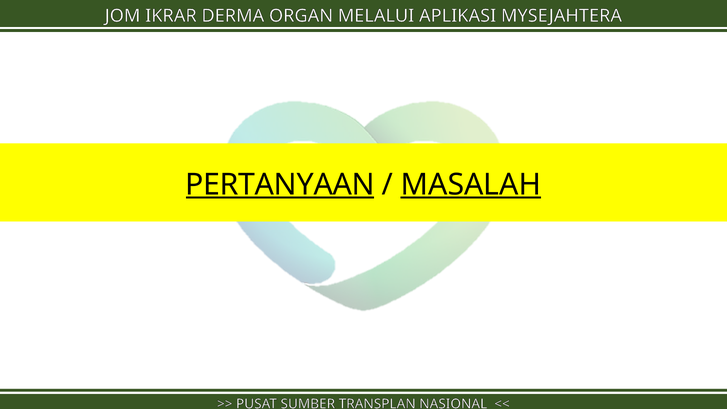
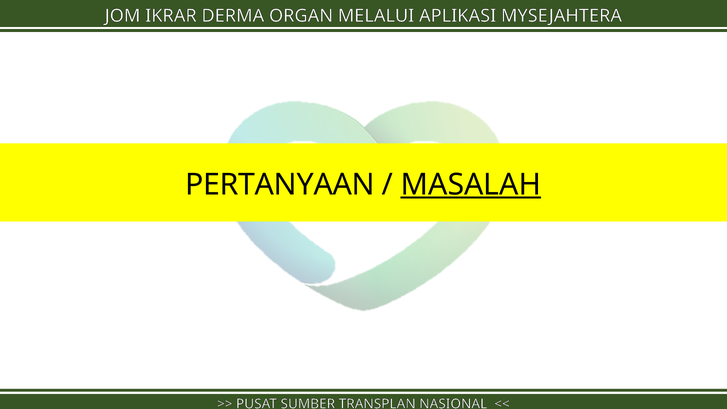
PERTANYAAN underline: present -> none (280, 185)
